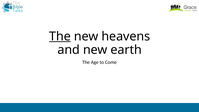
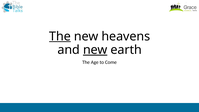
new underline: none -> present (95, 50)
